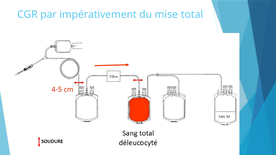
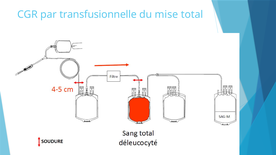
impérativement: impérativement -> transfusionnelle (98, 15)
